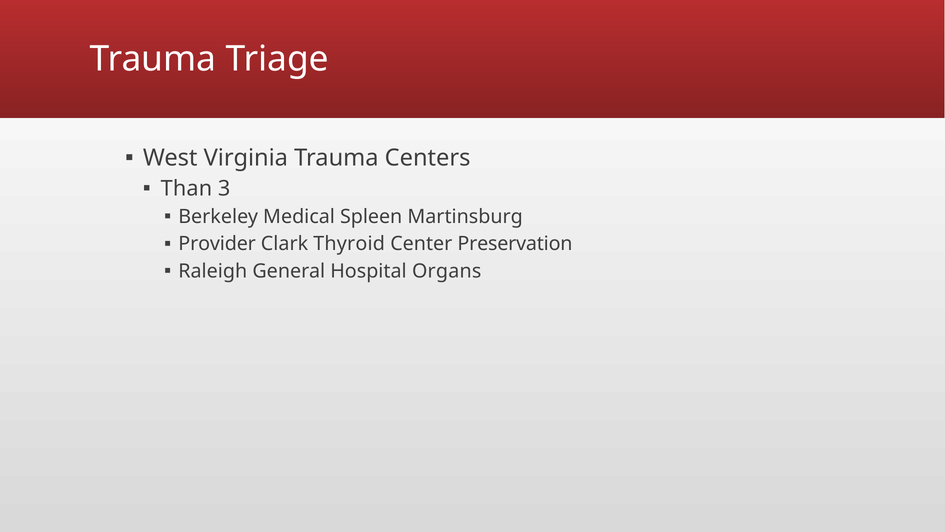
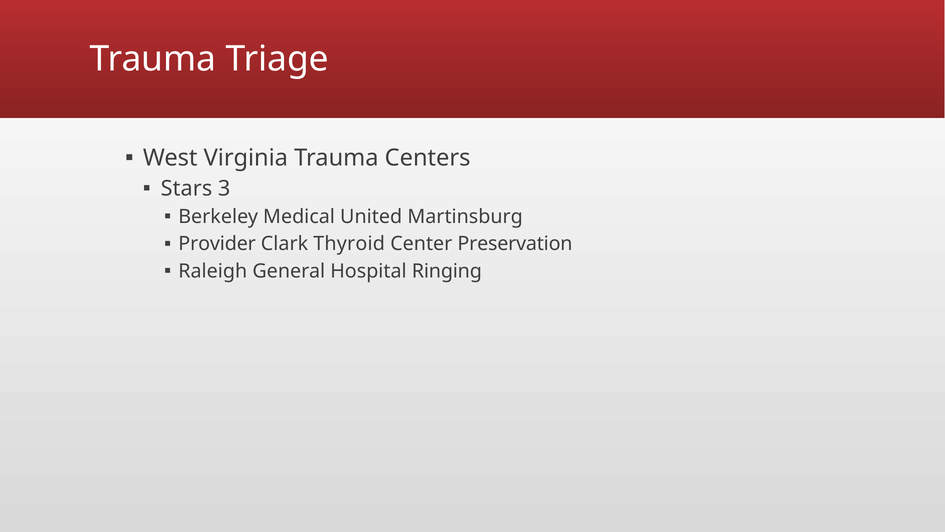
Than: Than -> Stars (186, 188)
Spleen: Spleen -> United (371, 217)
Organs: Organs -> Ringing (447, 271)
